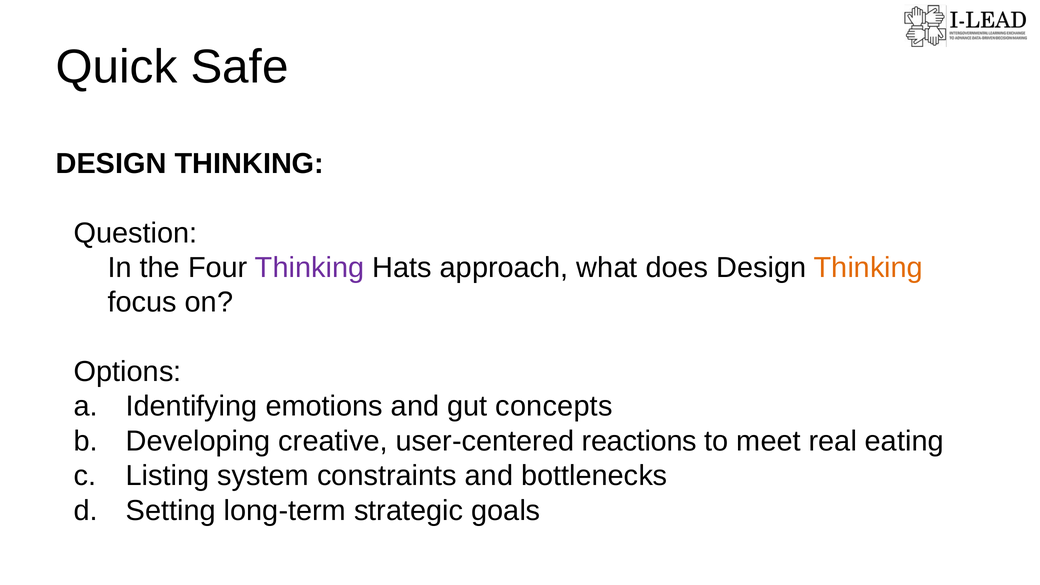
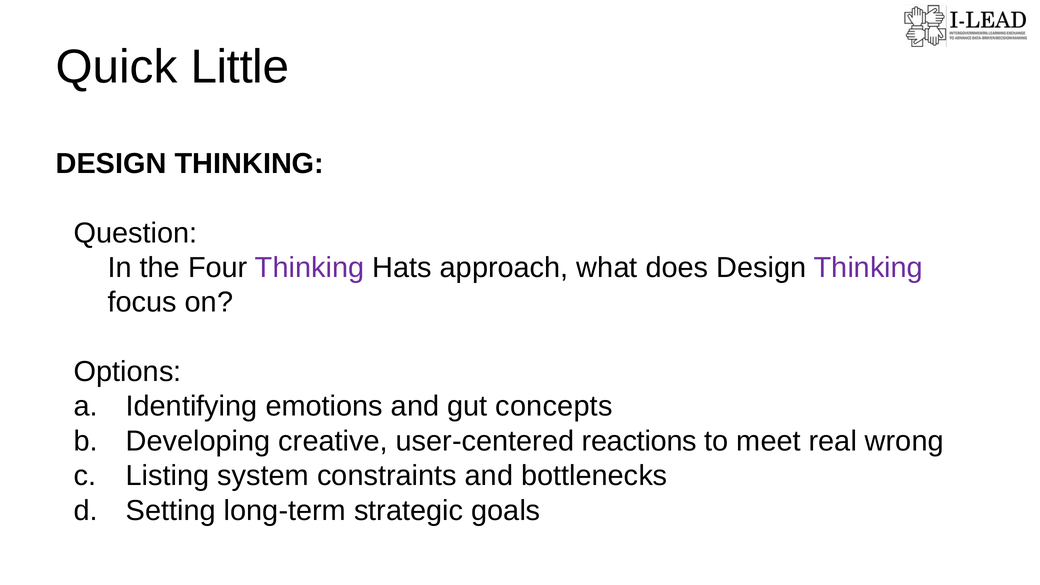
Safe: Safe -> Little (240, 67)
Thinking colour: orange -> purple (868, 268)
eating: eating -> wrong (904, 441)
